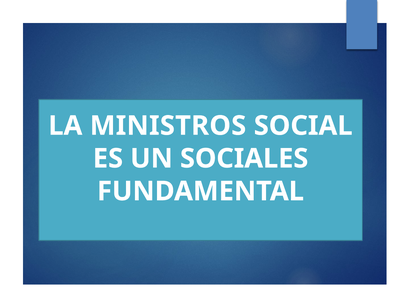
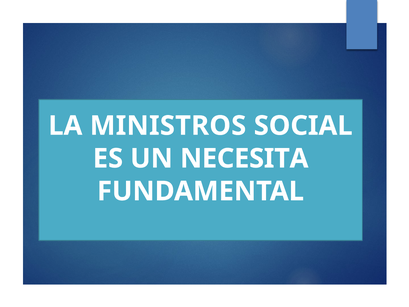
SOCIALES: SOCIALES -> NECESITA (244, 158)
